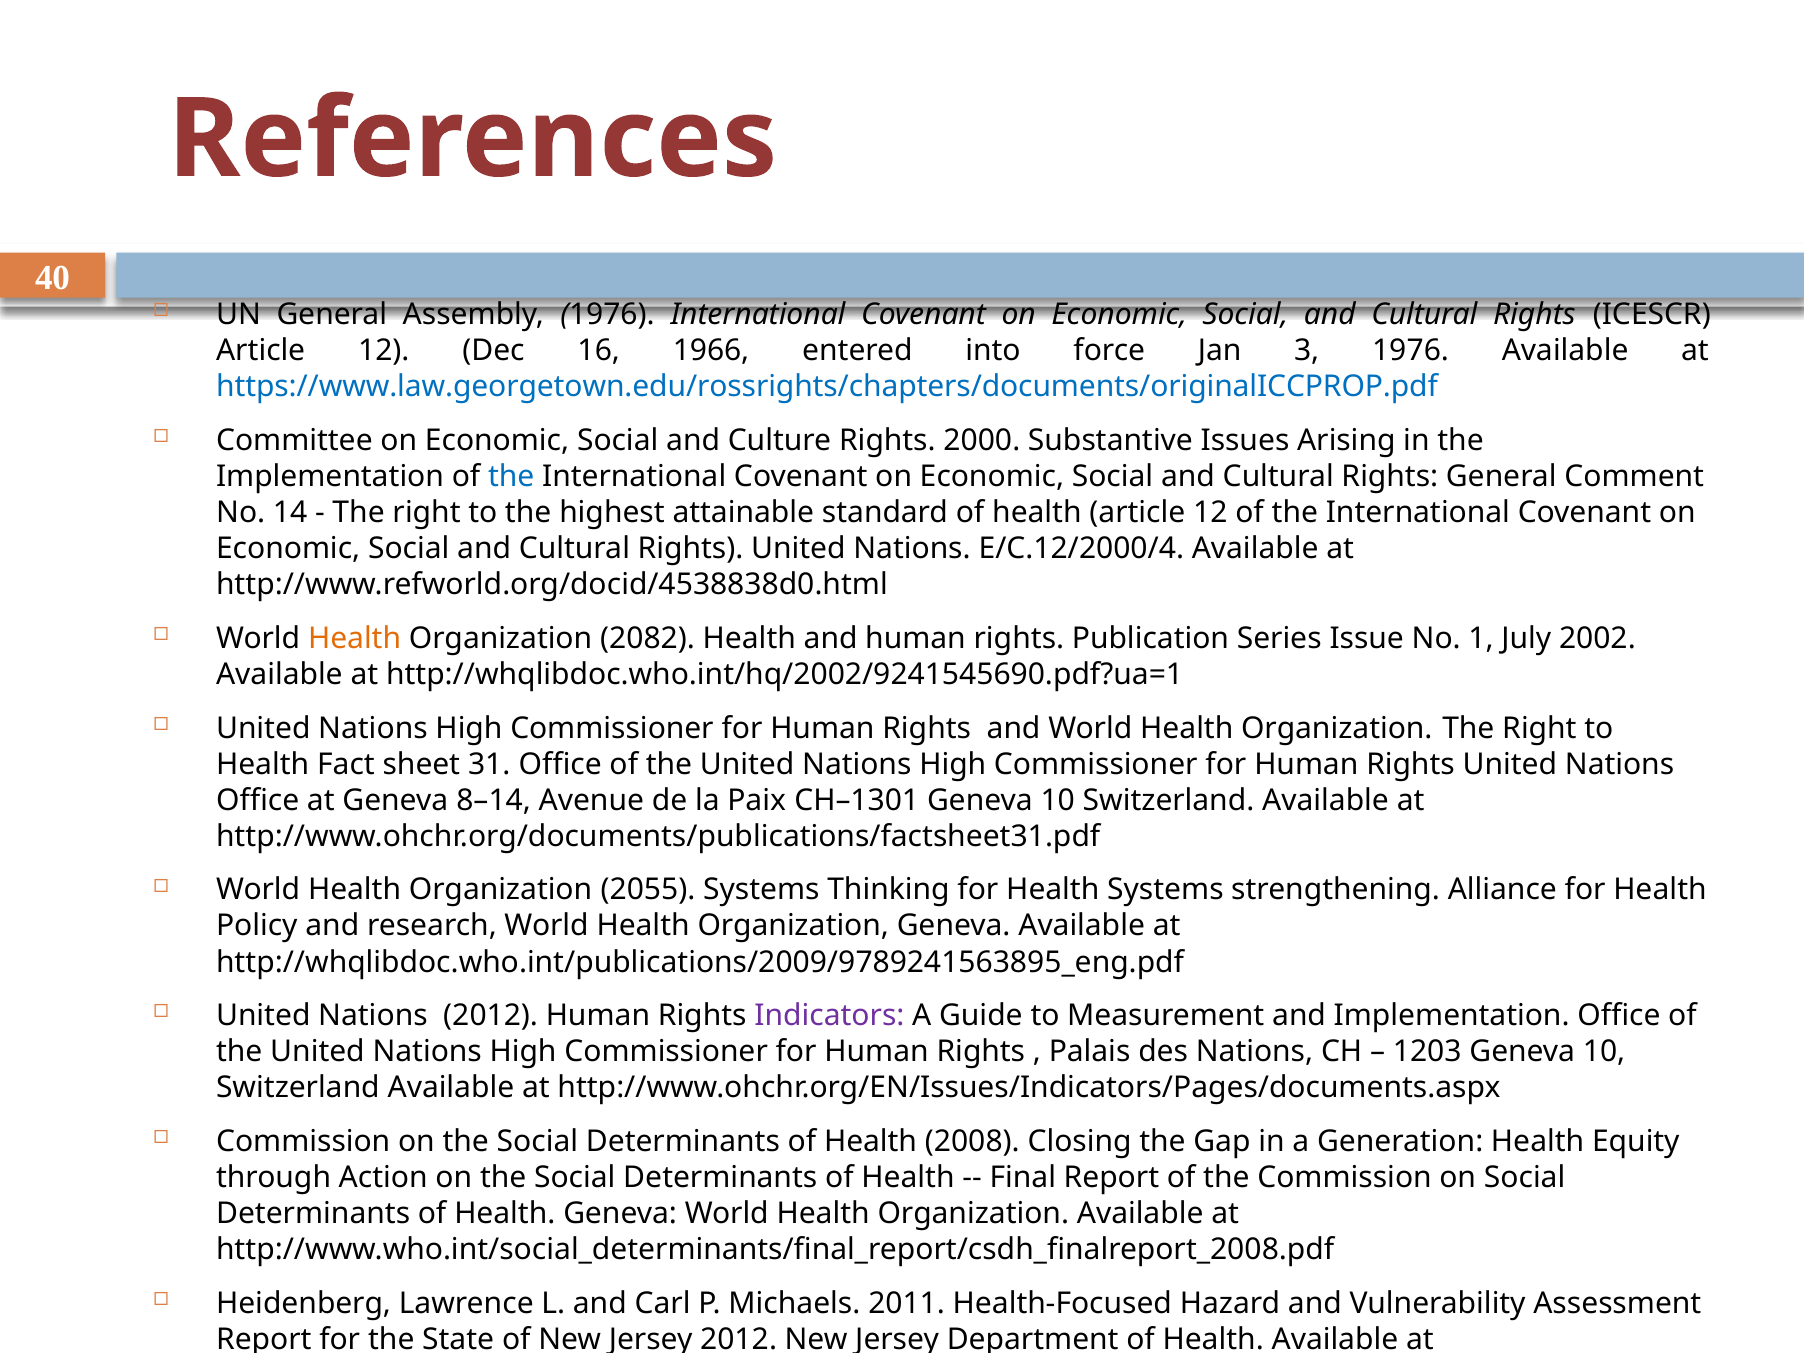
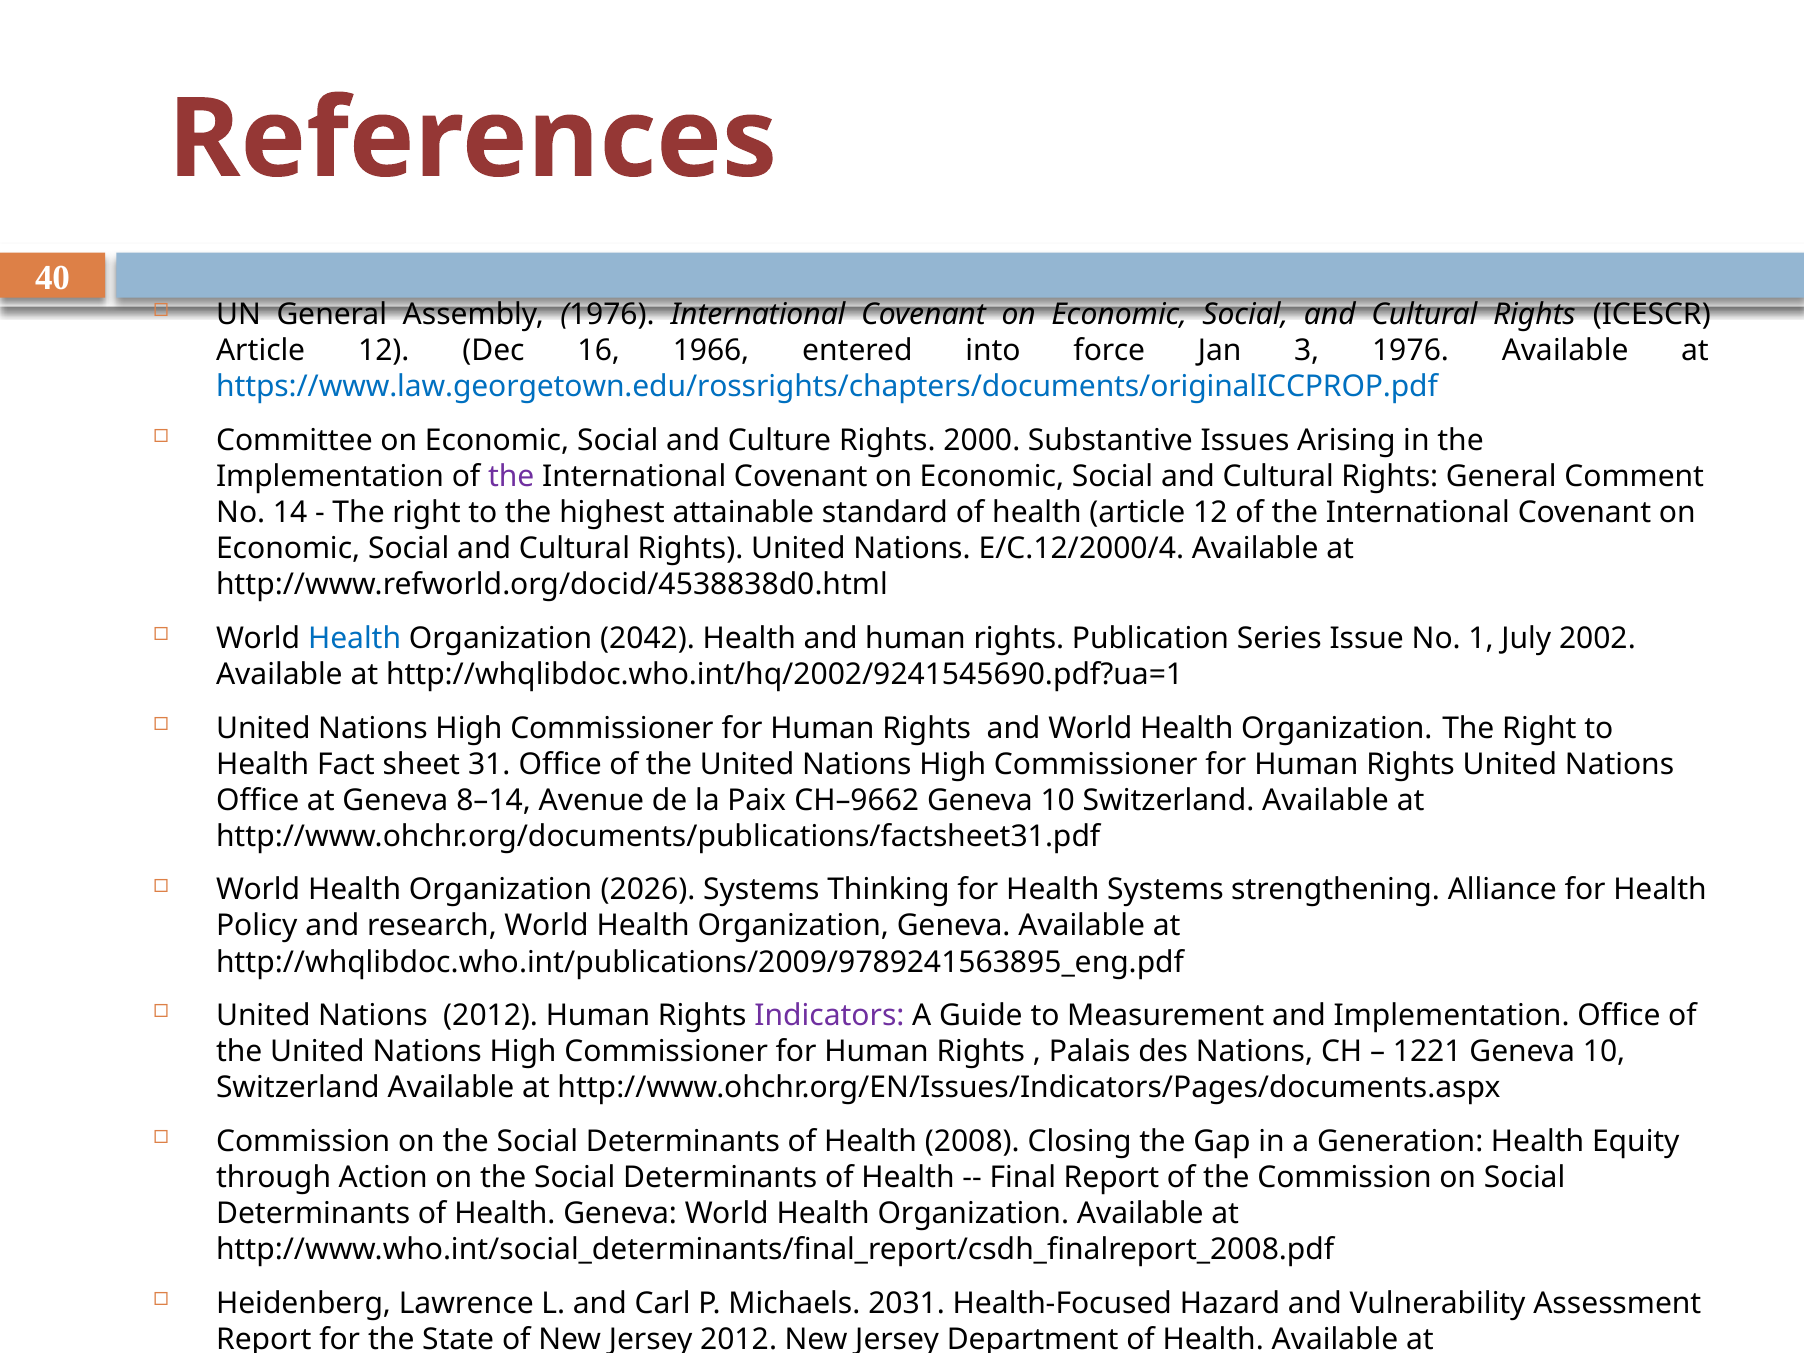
the colour: blue -> purple (511, 477)
Health colour: orange -> blue (355, 638)
2082: 2082 -> 2042 (648, 638)
CH–1301: CH–1301 -> CH–9662 (857, 800)
2055: 2055 -> 2026 (648, 890)
1203: 1203 -> 1221 (1427, 1052)
2011: 2011 -> 2031 (907, 1303)
